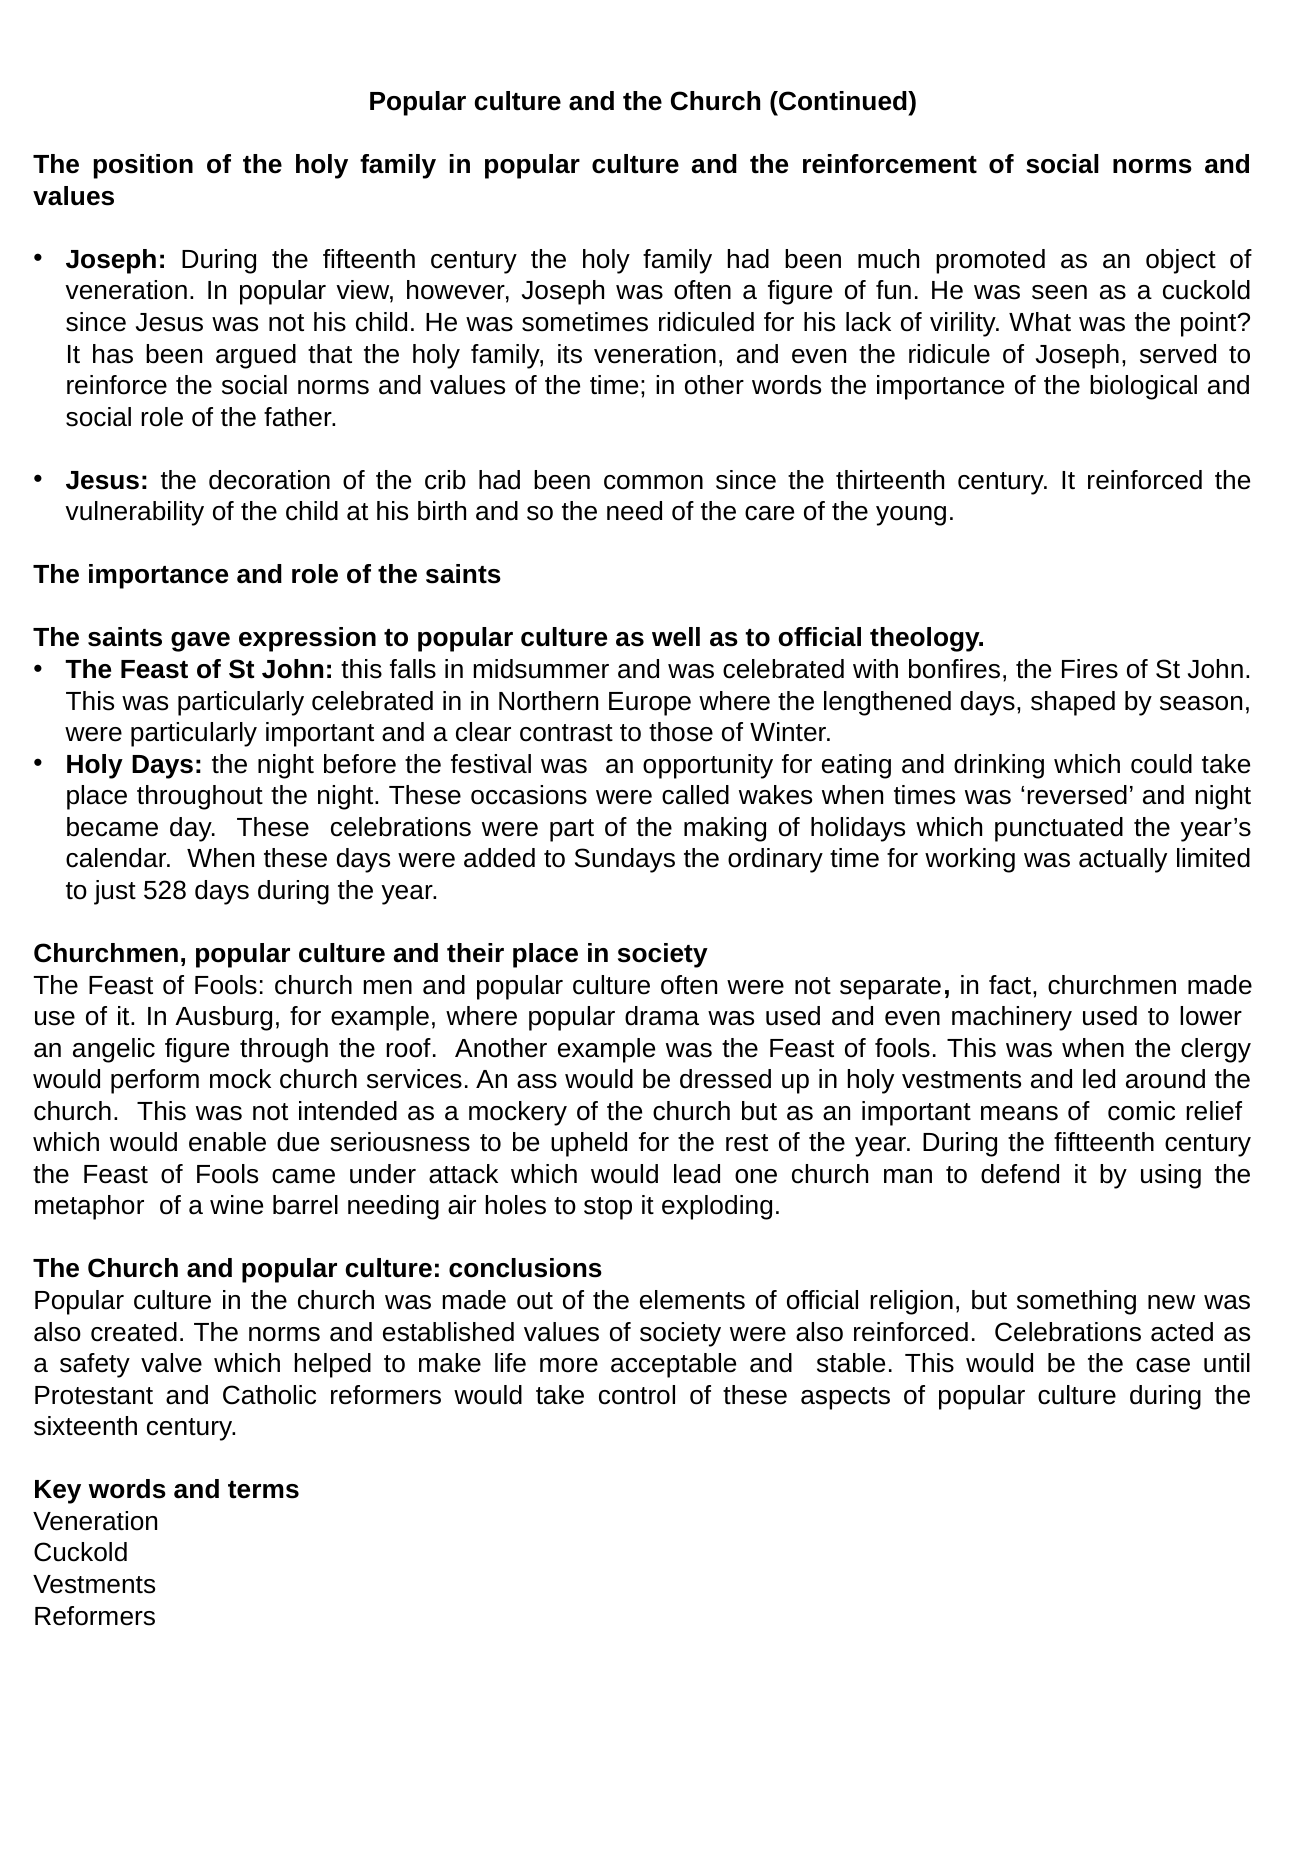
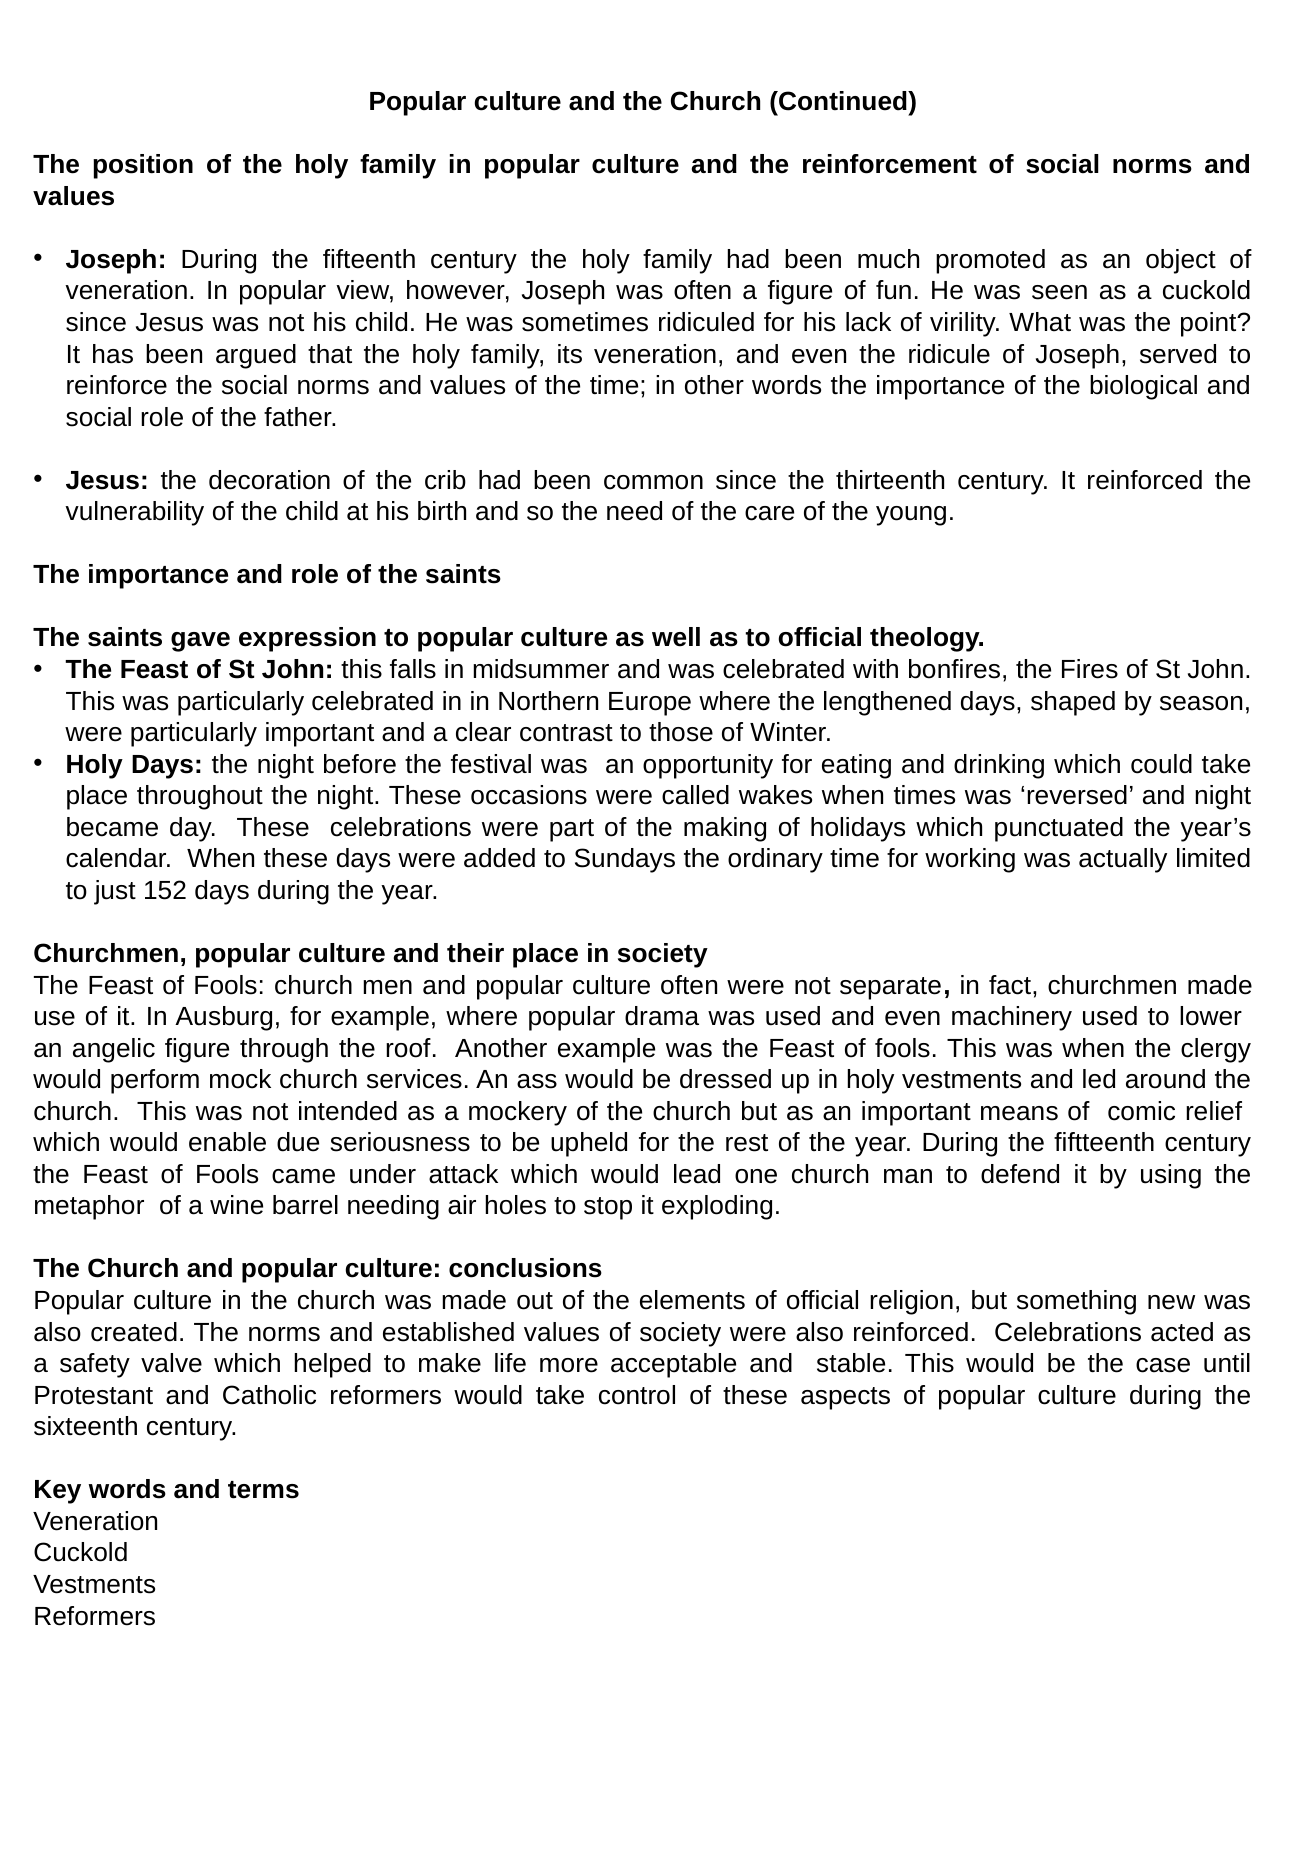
528: 528 -> 152 (165, 891)
